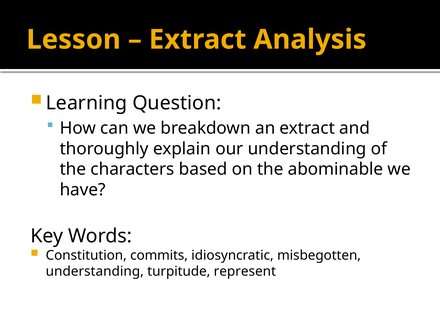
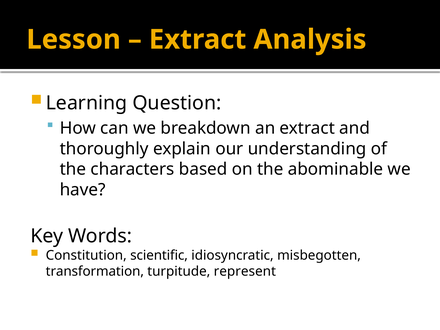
commits: commits -> scientific (159, 255)
understanding: understanding -> transformation (95, 271)
